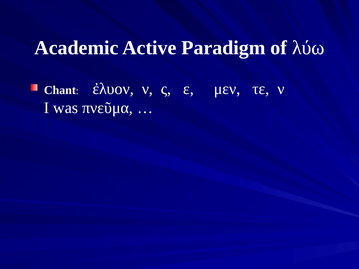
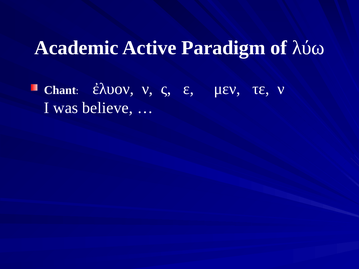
πνεῦμα: πνεῦμα -> believe (107, 108)
